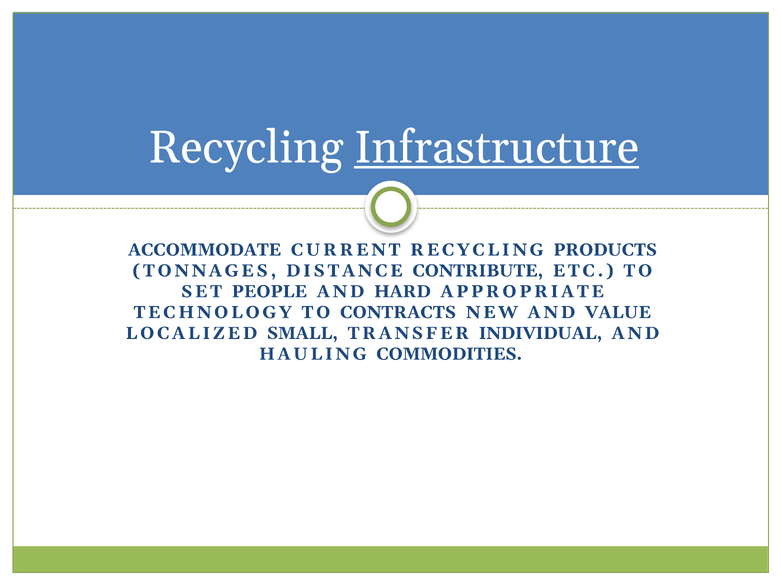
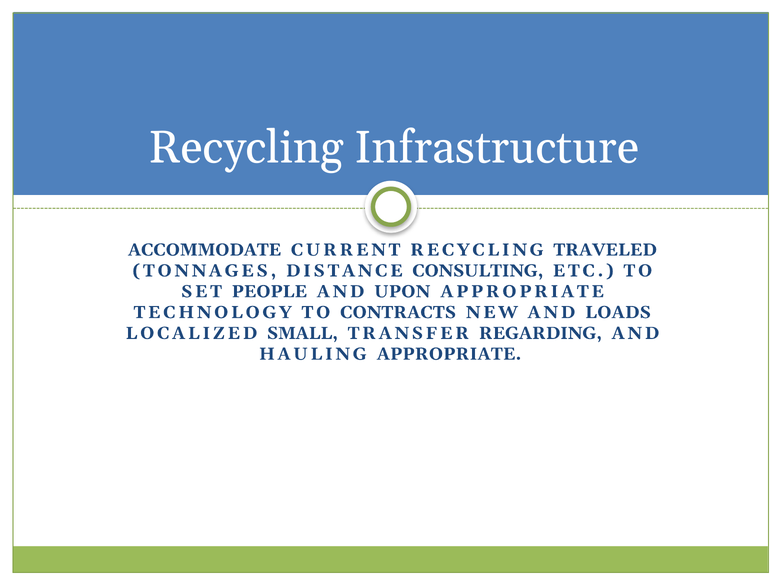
Infrastructure underline: present -> none (497, 148)
PRODUCTS: PRODUCTS -> TRAVELED (605, 250)
CONTRIBUTE: CONTRIBUTE -> CONSULTING (478, 271)
HARD: HARD -> UPON (402, 292)
VALUE: VALUE -> LOADS (618, 313)
INDIVIDUAL: INDIVIDUAL -> REGARDING (540, 333)
HAULING COMMODITIES: COMMODITIES -> APPROPRIATE (449, 354)
